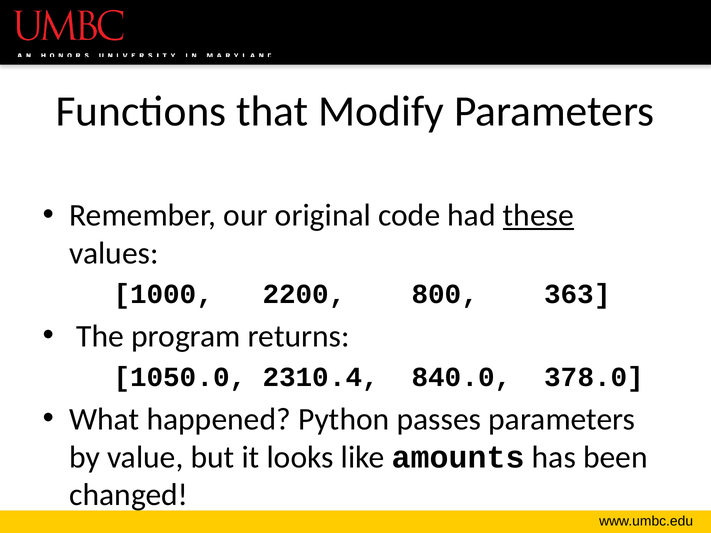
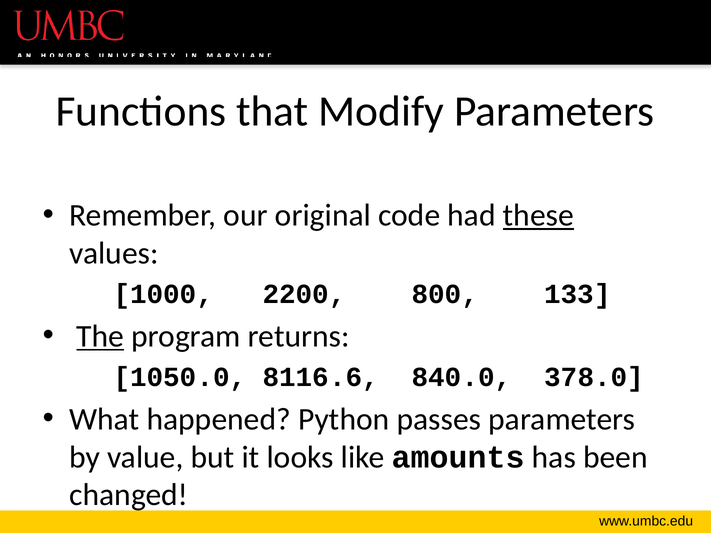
363: 363 -> 133 (577, 294)
The underline: none -> present (100, 336)
2310.4: 2310.4 -> 8116.6 (321, 377)
